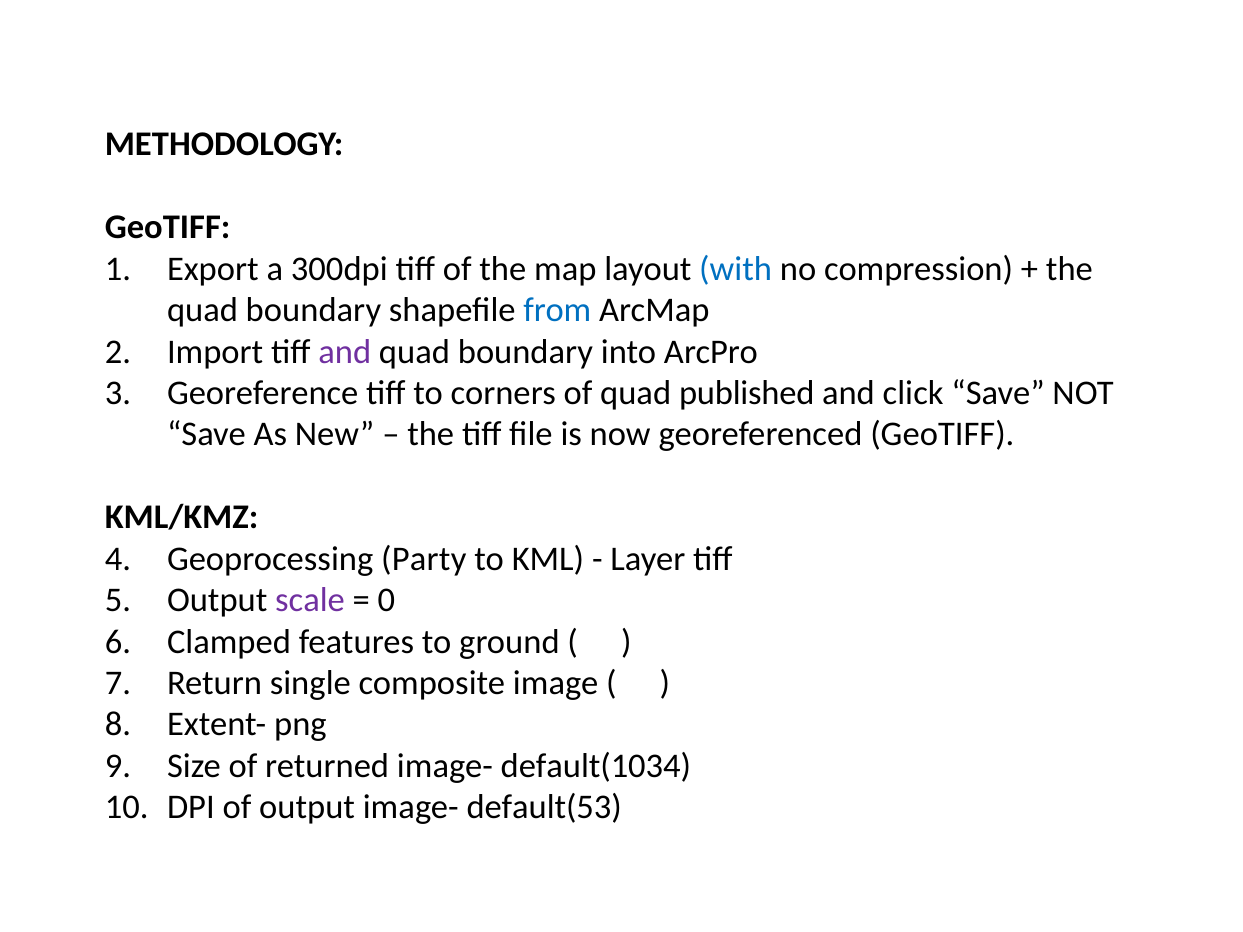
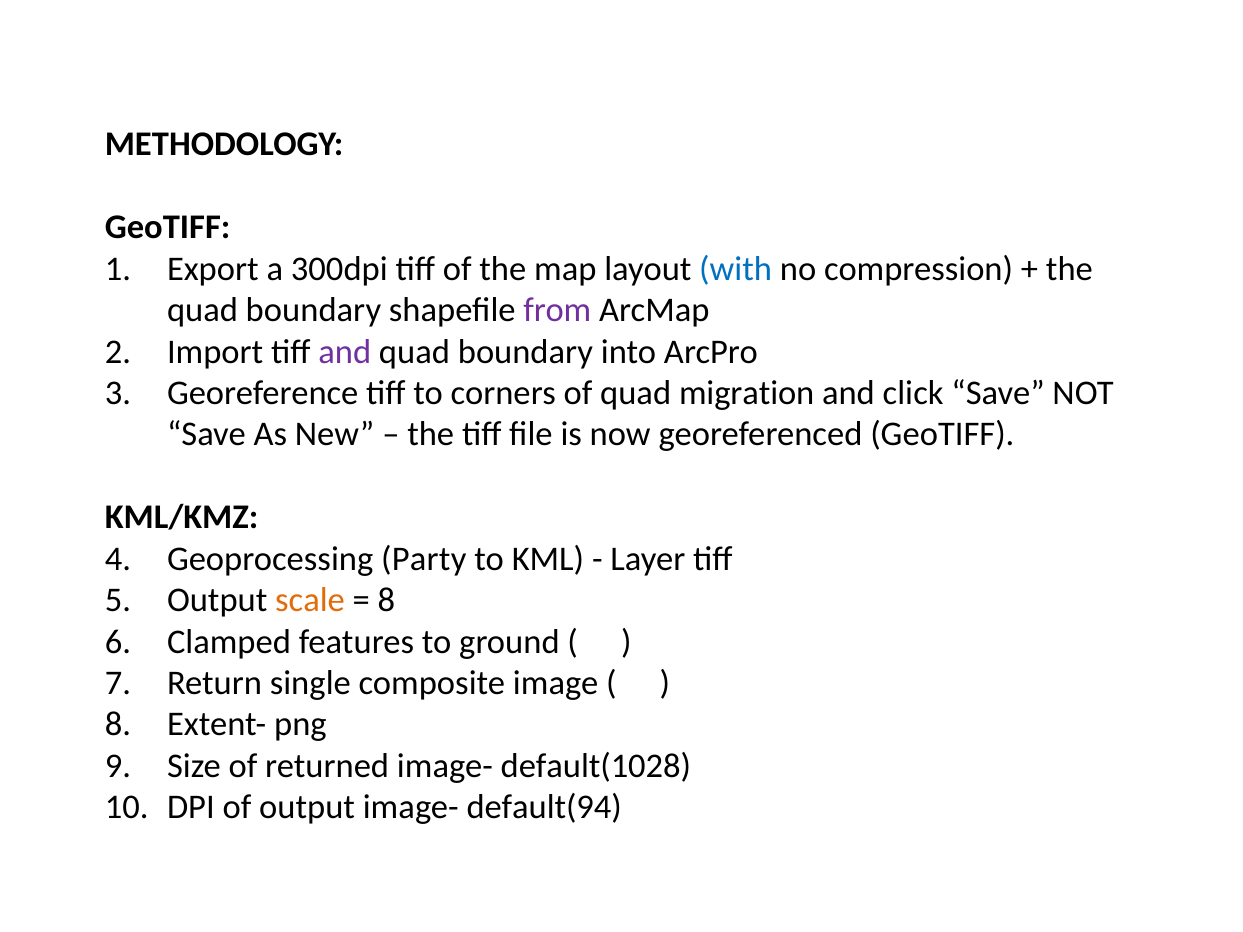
from colour: blue -> purple (557, 310)
published: published -> migration (747, 393)
scale colour: purple -> orange (310, 600)
0: 0 -> 8 (386, 600)
default(1034: default(1034 -> default(1028 (596, 766)
default(53: default(53 -> default(94 (544, 808)
